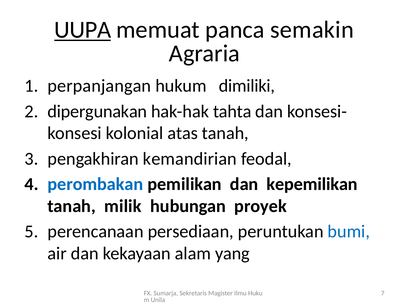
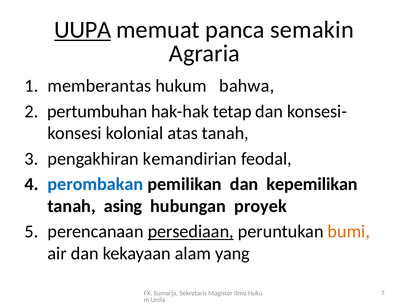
perpanjangan: perpanjangan -> memberantas (99, 86)
dimiliki: dimiliki -> bahwa (247, 86)
dipergunakan: dipergunakan -> pertumbuhan (97, 111)
tahta: tahta -> tetap (232, 111)
milik: milik -> asing (123, 206)
persediaan underline: none -> present (191, 231)
bumi colour: blue -> orange (349, 231)
